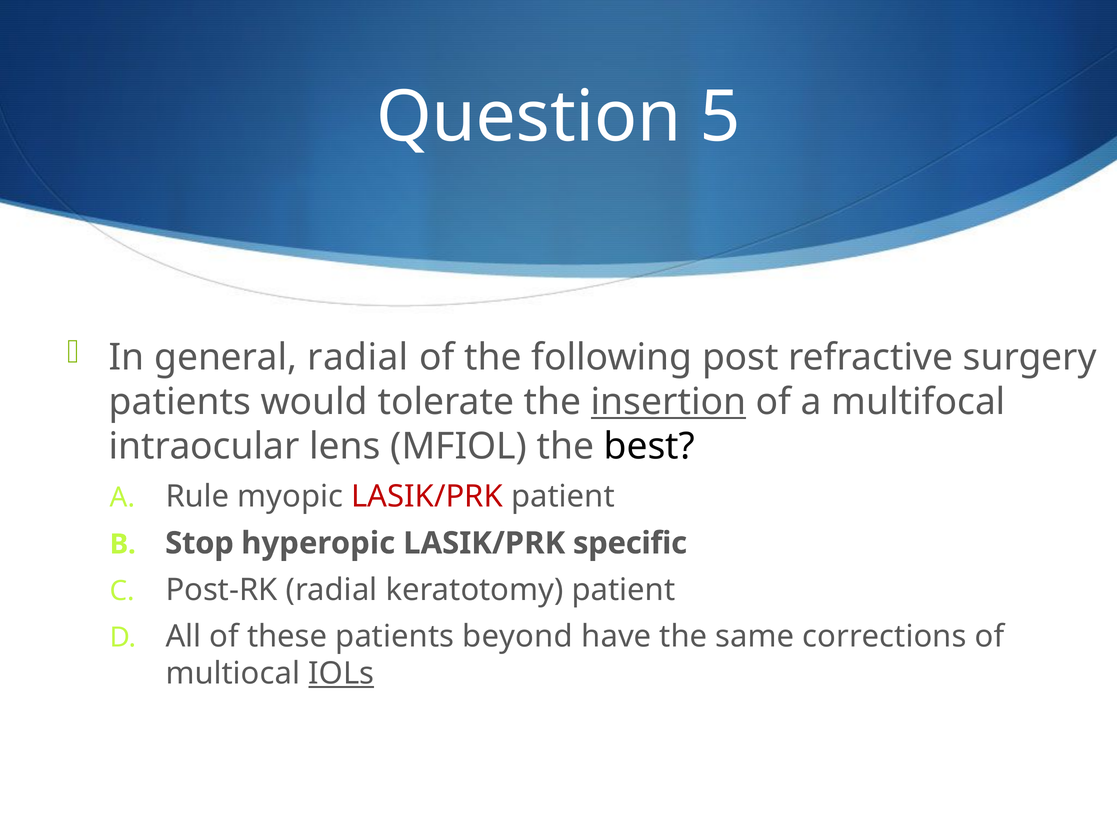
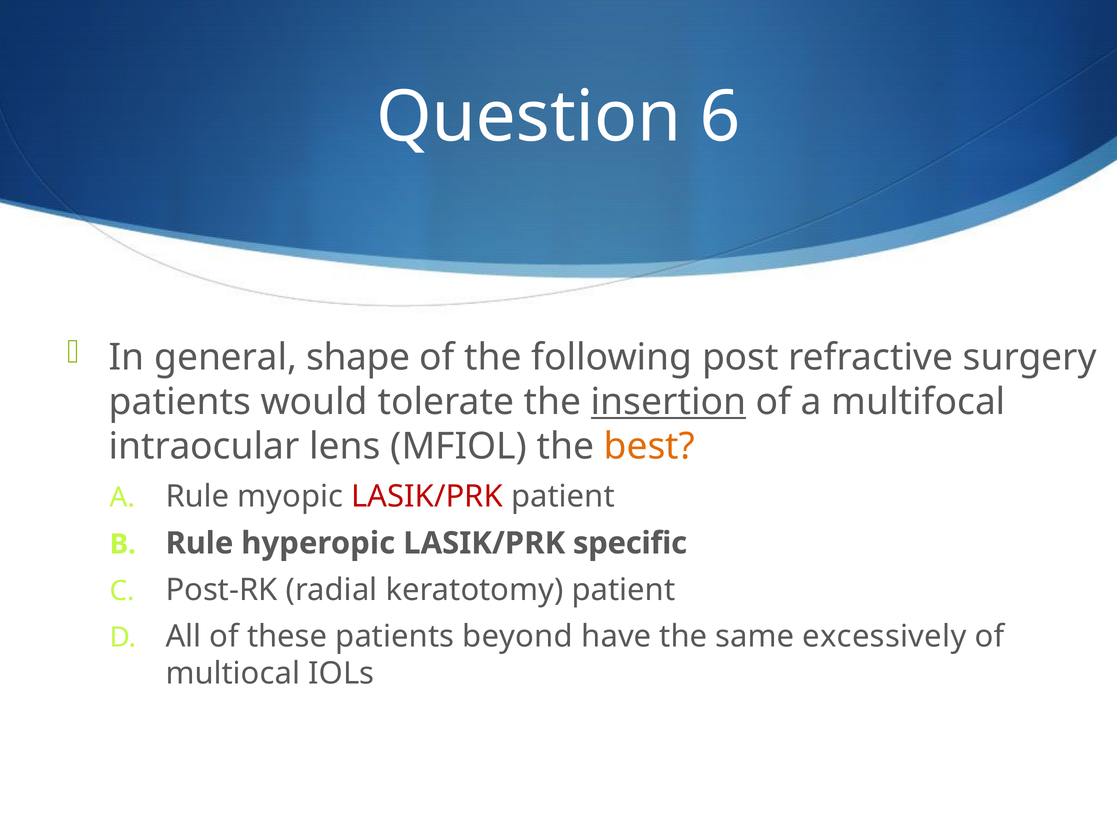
5: 5 -> 6 (720, 117)
general radial: radial -> shape (358, 357)
best colour: black -> orange (649, 447)
Stop: Stop -> Rule (199, 543)
corrections: corrections -> excessively (884, 636)
IOLs underline: present -> none (341, 674)
